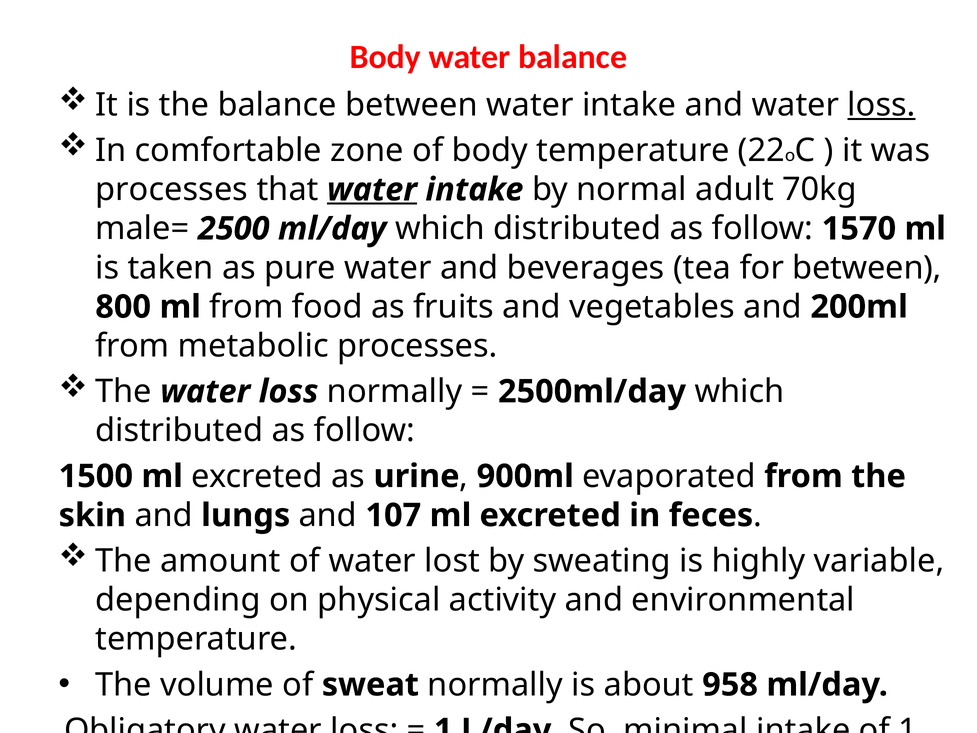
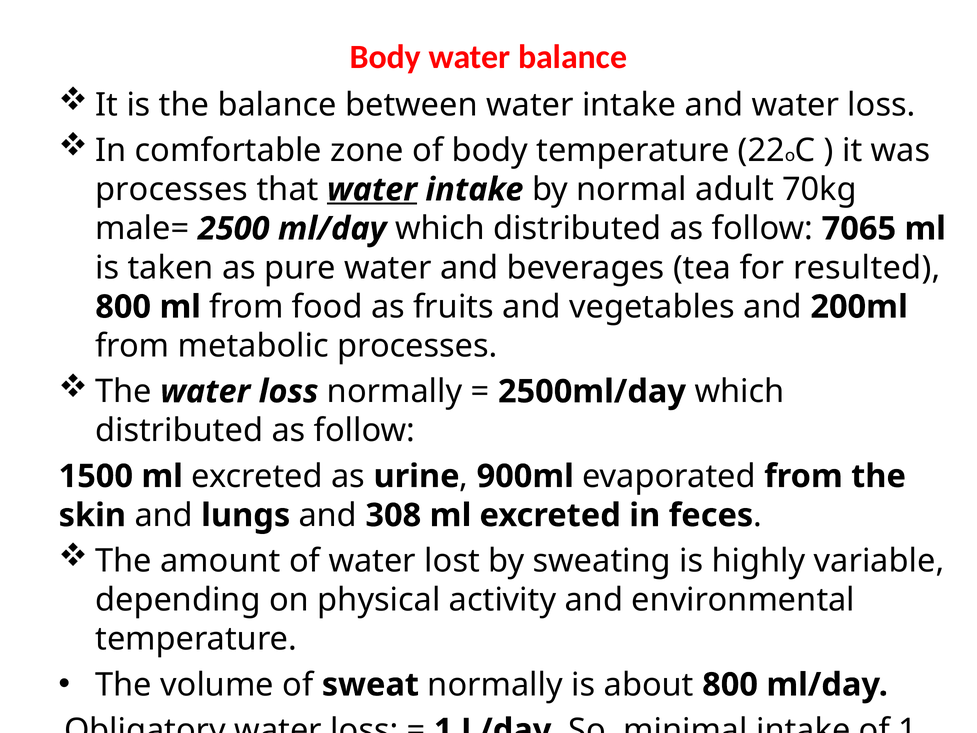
loss underline: present -> none (882, 105)
1570: 1570 -> 7065 (859, 229)
for between: between -> resulted (867, 268)
107: 107 -> 308 (393, 515)
about 958: 958 -> 800 (730, 685)
